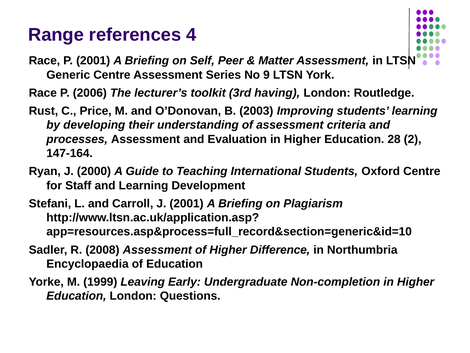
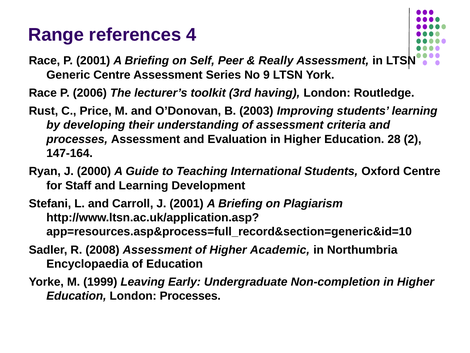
Matter: Matter -> Really (276, 61)
Difference: Difference -> Academic (280, 249)
London Questions: Questions -> Processes (190, 296)
